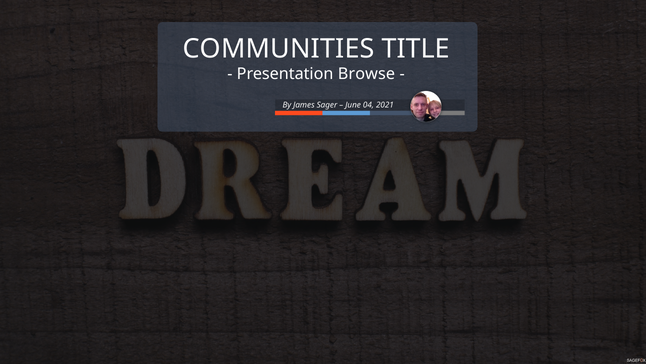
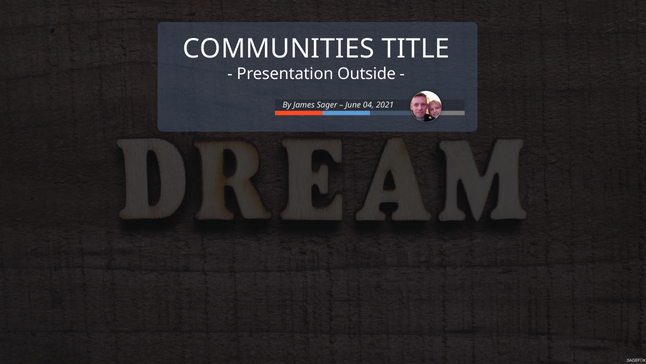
Browse: Browse -> Outside (367, 74)
